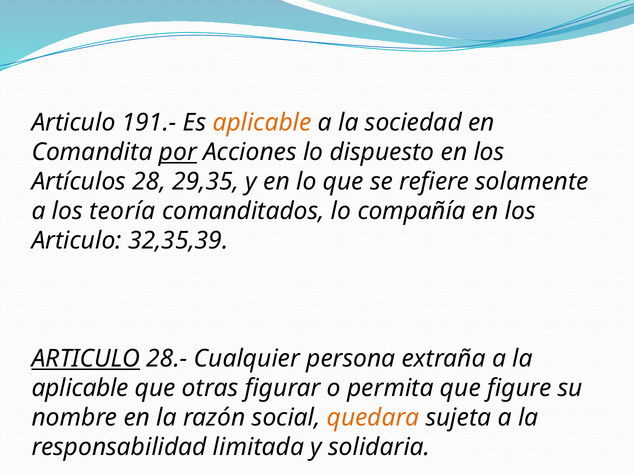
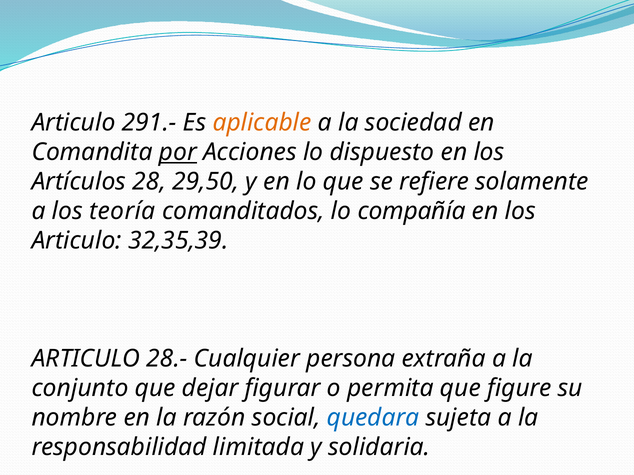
191.-: 191.- -> 291.- (149, 123)
29,35: 29,35 -> 29,50 (206, 182)
ARTICULO underline: present -> none (86, 359)
aplicable: aplicable -> conjunto (80, 389)
otras: otras -> dejar (210, 389)
quedara colour: orange -> blue (373, 418)
